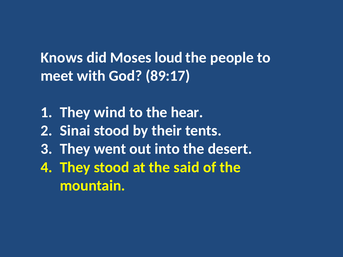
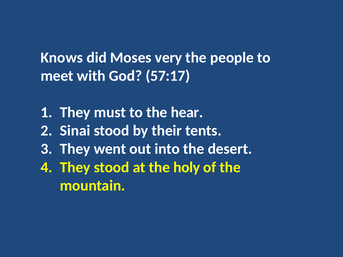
loud: loud -> very (169, 58)
89:17: 89:17 -> 57:17 (168, 76)
wind: wind -> must (110, 113)
said: said -> holy (187, 167)
